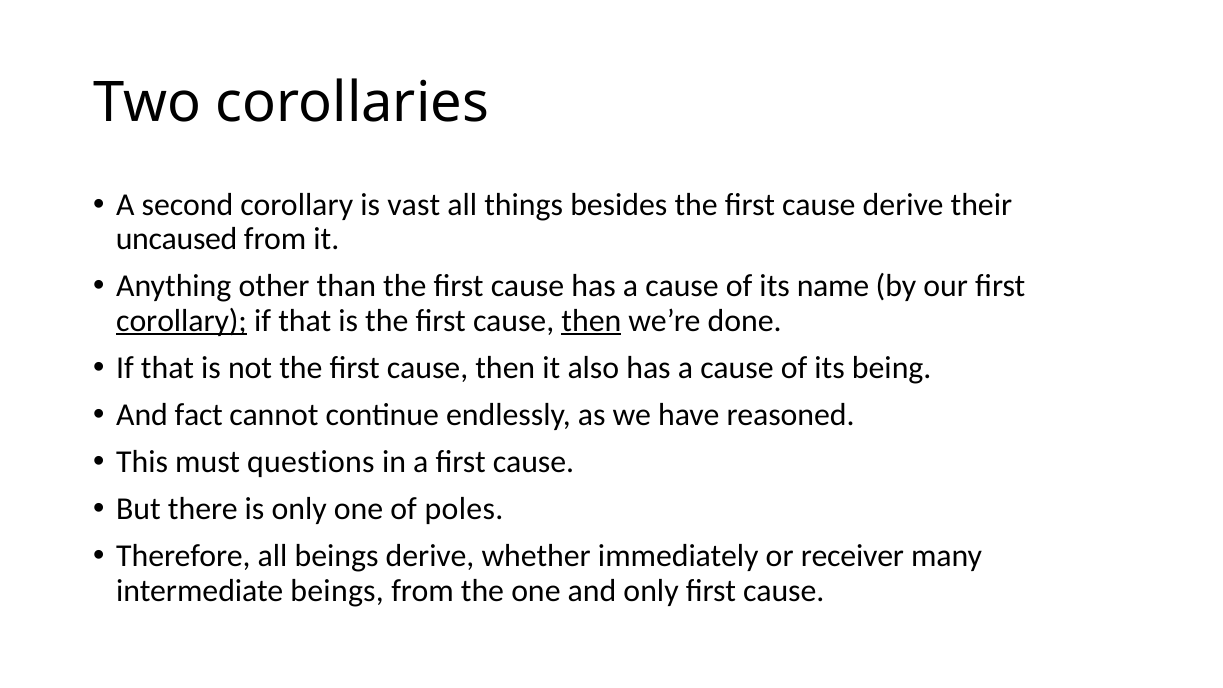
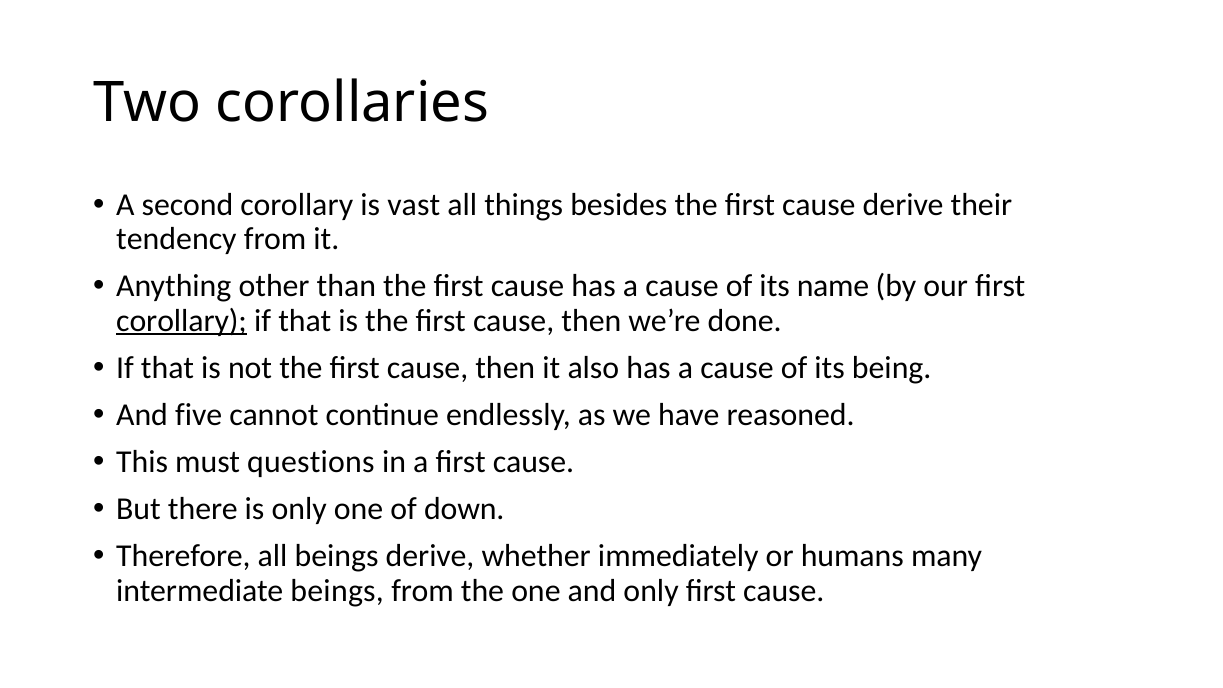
uncaused: uncaused -> tendency (176, 239)
then underline: present -> none (591, 321)
fact: fact -> five (199, 415)
poles: poles -> down (464, 509)
receiver: receiver -> humans (852, 556)
